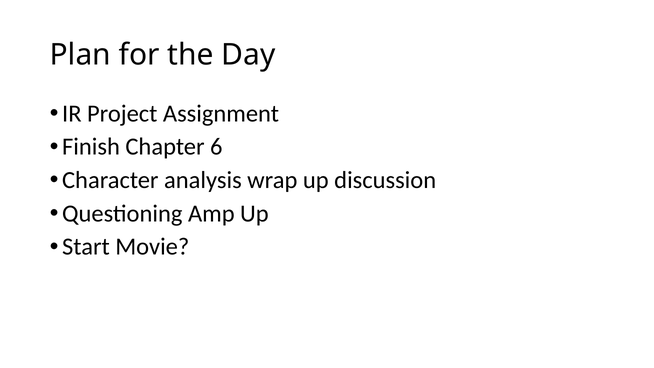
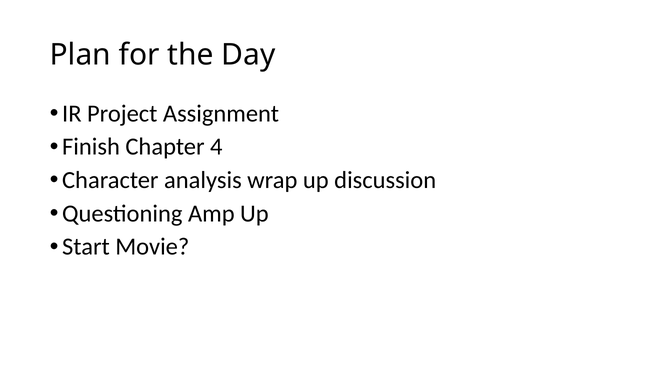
6: 6 -> 4 (216, 147)
